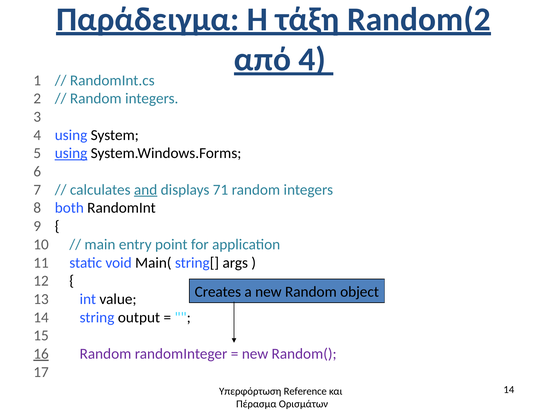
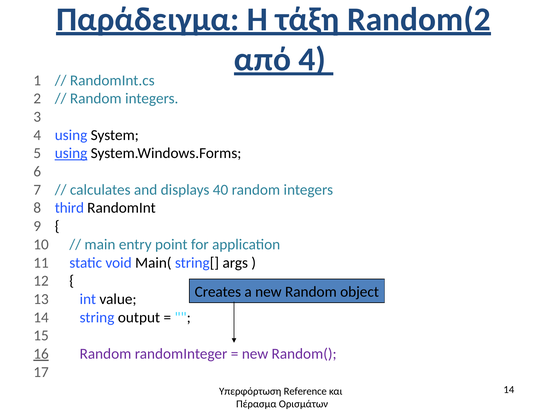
and underline: present -> none (146, 190)
71: 71 -> 40 (221, 190)
both: both -> third (69, 208)
